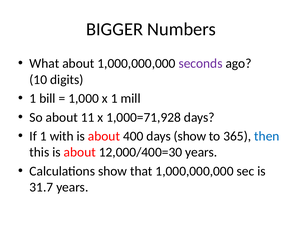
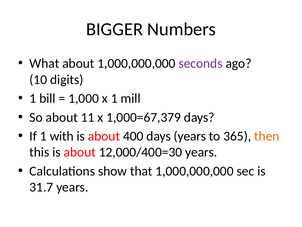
1,000=71,928: 1,000=71,928 -> 1,000=67,379 (144, 117)
days show: show -> years (190, 136)
then colour: blue -> orange (267, 136)
